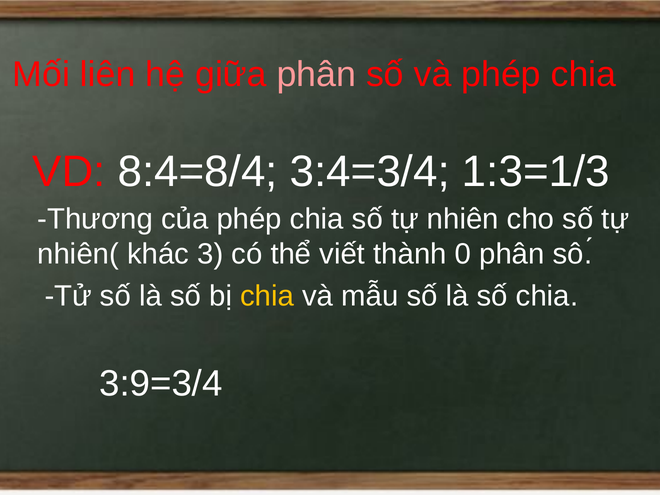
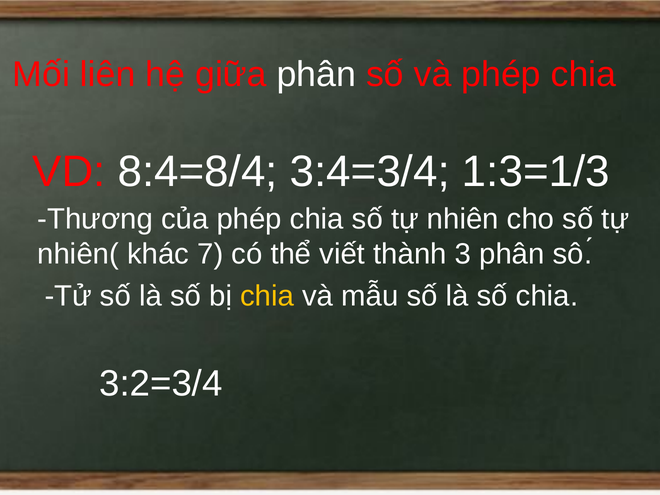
phân colour: pink -> white (316, 74)
3: 3 -> 7 (210, 254)
0: 0 -> 3 (463, 254)
3:9=3/4: 3:9=3/4 -> 3:2=3/4 (161, 384)
